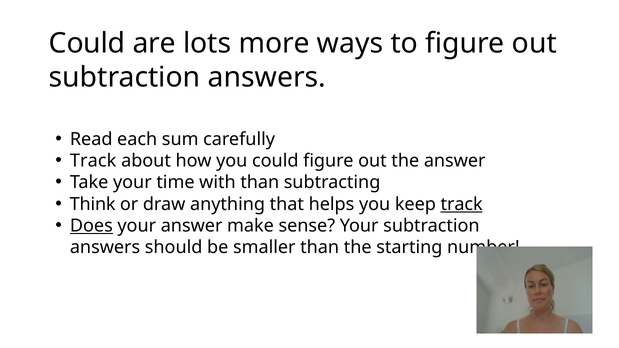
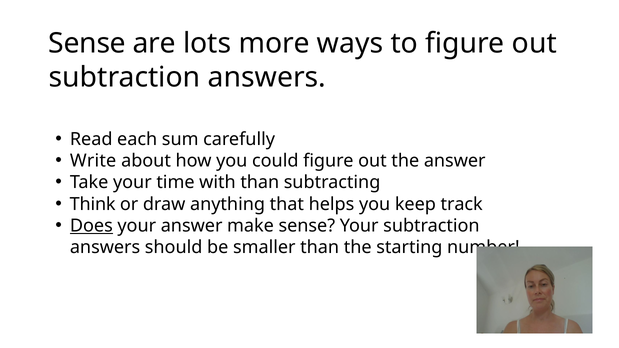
Could: Could -> Sense (87, 43)
Track: Track -> Write (93, 161)
track underline: present -> none (462, 204)
